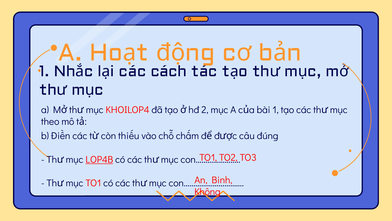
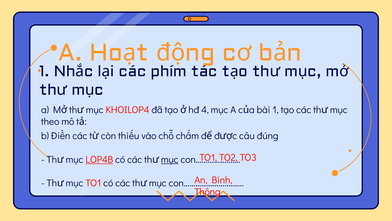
cách: cách -> phím (169, 71)
2: 2 -> 4 (205, 110)
mục underline: none -> present (170, 159)
Không: Không -> Thông (207, 192)
